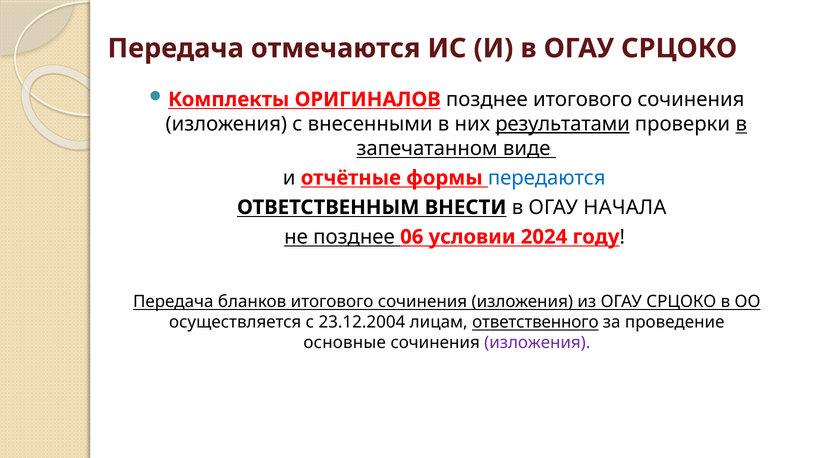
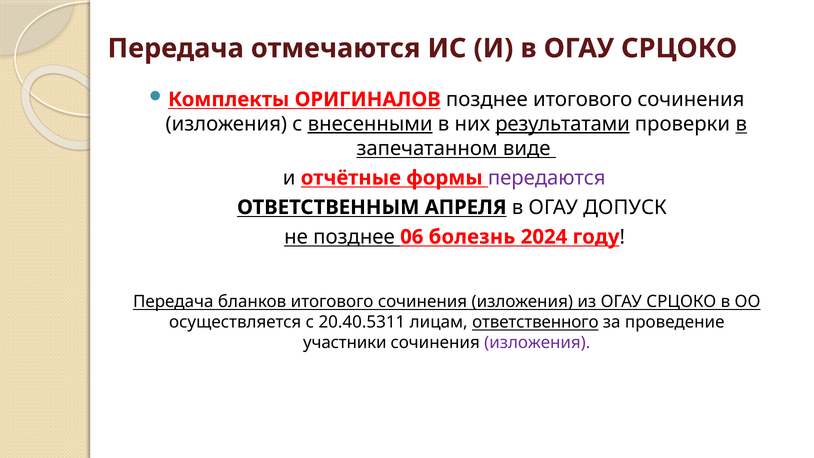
внесенными underline: none -> present (370, 124)
передаются colour: blue -> purple (547, 178)
ВНЕСТИ: ВНЕСТИ -> АПРЕЛЯ (466, 207)
НАЧАЛА: НАЧАЛА -> ДОПУСК (625, 207)
условии: условии -> болезнь (472, 237)
23.12.2004: 23.12.2004 -> 20.40.5311 (362, 322)
основные: основные -> участники (345, 343)
